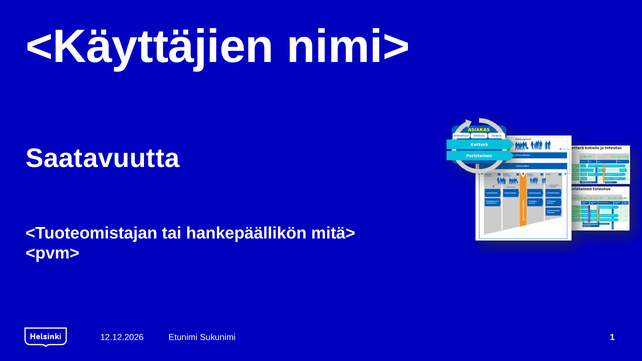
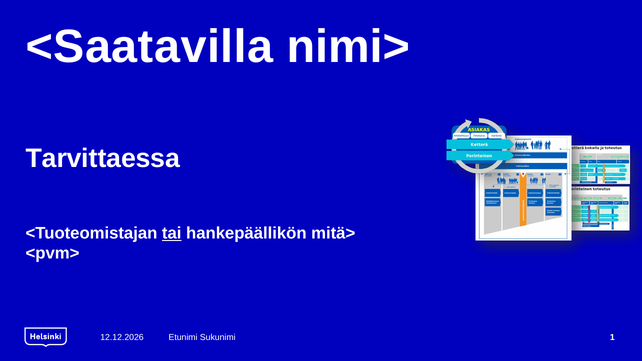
<Käyttäjien: <Käyttäjien -> <Saatavilla (149, 47)
Saatavuutta: Saatavuutta -> Tarvittaessa (103, 158)
tai underline: none -> present (172, 233)
